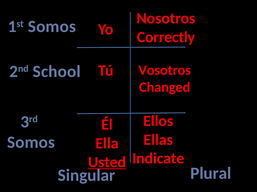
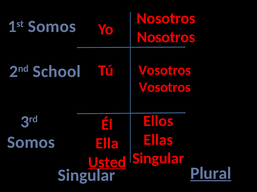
Correctly: Correctly -> Nosotros (166, 37)
Changed: Changed -> Vosotros (165, 88)
Indicate: Indicate -> Singular (158, 159)
Plural underline: none -> present (211, 174)
